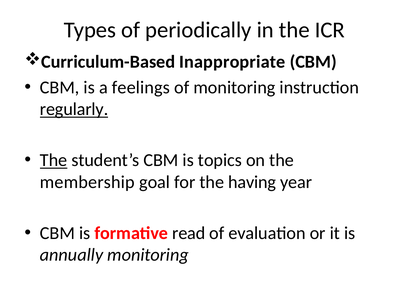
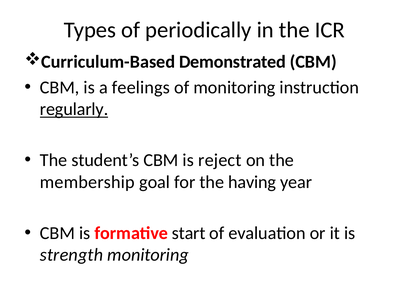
Inappropriate: Inappropriate -> Demonstrated (233, 62)
The underline: present -> none (54, 160)
topics: topics -> reject (220, 160)
read: read -> start (189, 233)
annually: annually -> strength (71, 255)
